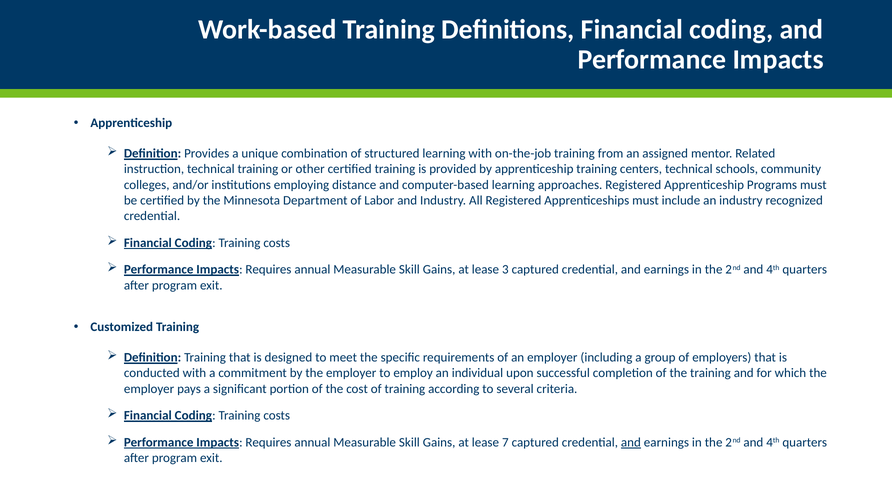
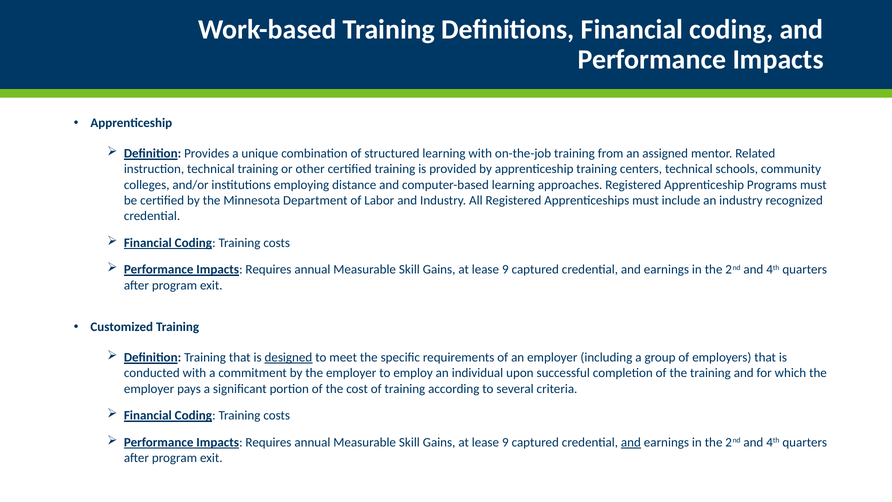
3: 3 -> 9 (505, 270)
designed underline: none -> present (288, 357)
7: 7 -> 9 (505, 442)
